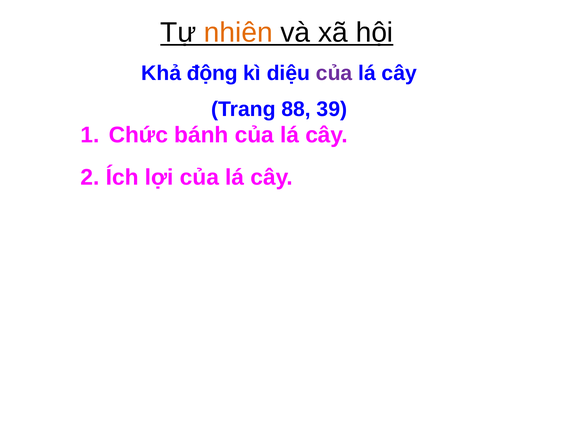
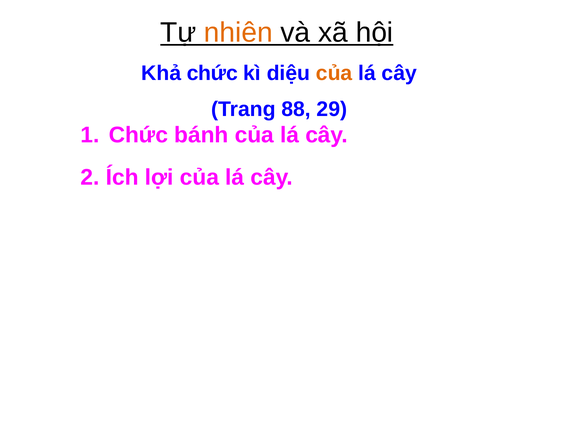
Khả động: động -> chức (212, 73)
của colour: purple -> orange (334, 73)
39: 39 -> 29 (332, 109)
